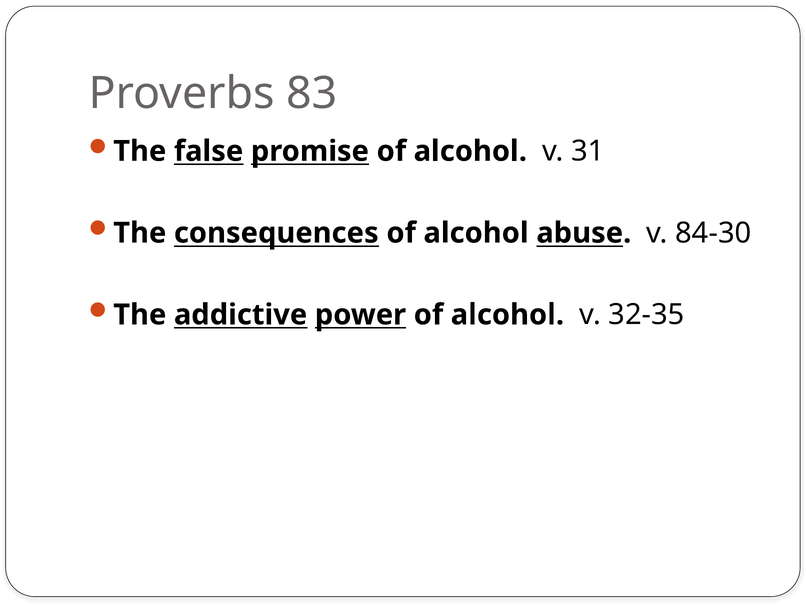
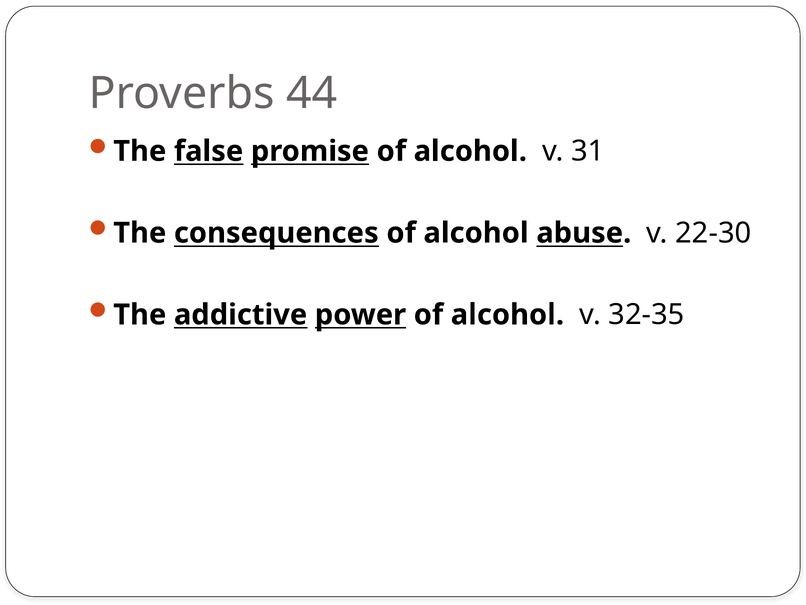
83: 83 -> 44 (312, 93)
84-30: 84-30 -> 22-30 (713, 233)
